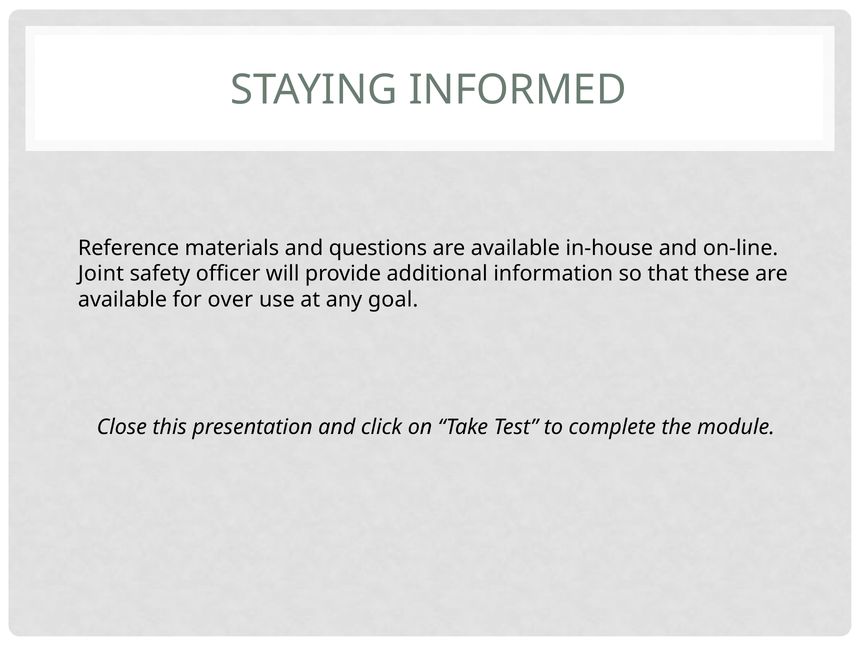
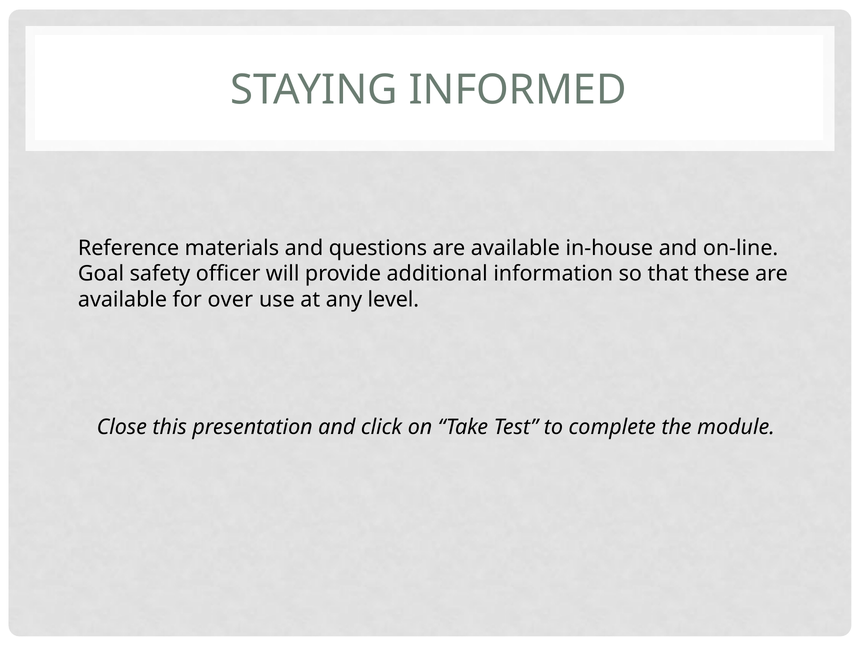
Joint: Joint -> Goal (101, 274)
goal: goal -> level (393, 300)
